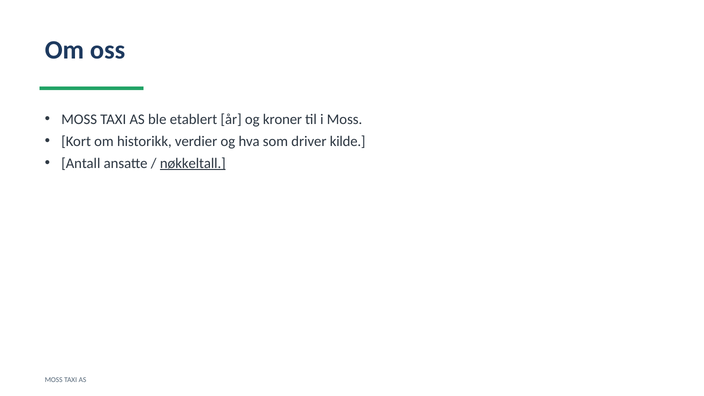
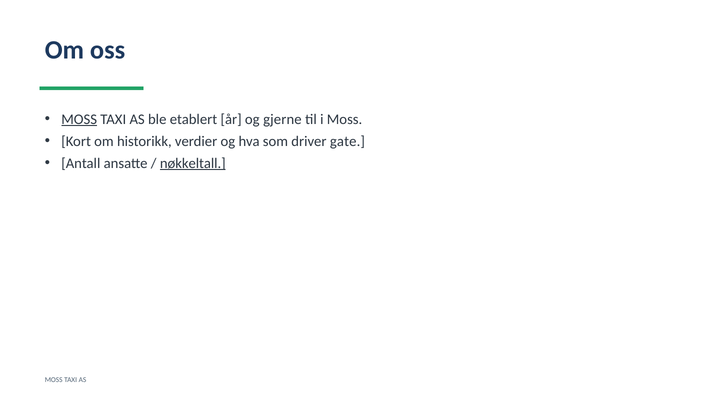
MOSS underline: none -> present (79, 119)
kroner: kroner -> gjerne (282, 119)
kilde: kilde -> gate (347, 141)
